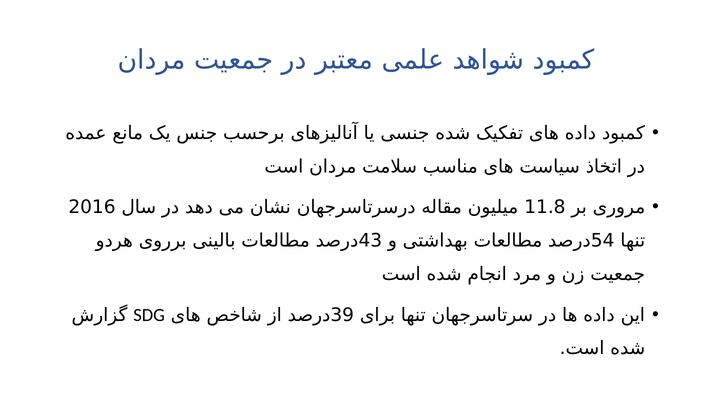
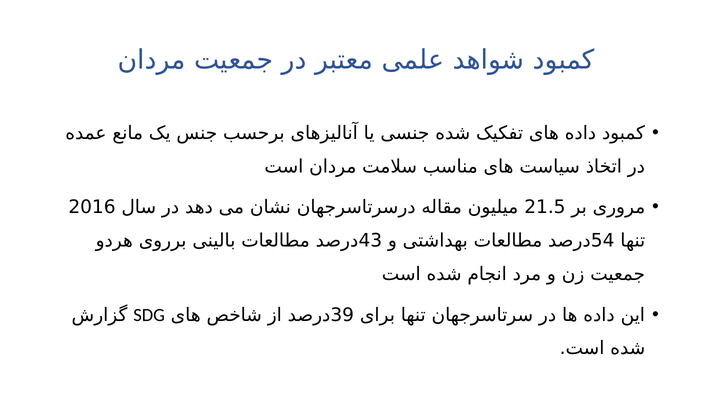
11.8: 11.8 -> 21.5 (545, 207)
